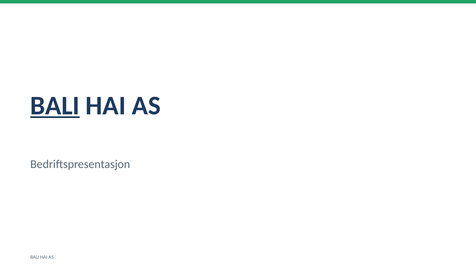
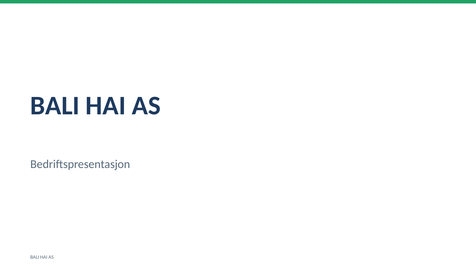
BALI underline: present -> none (55, 106)
